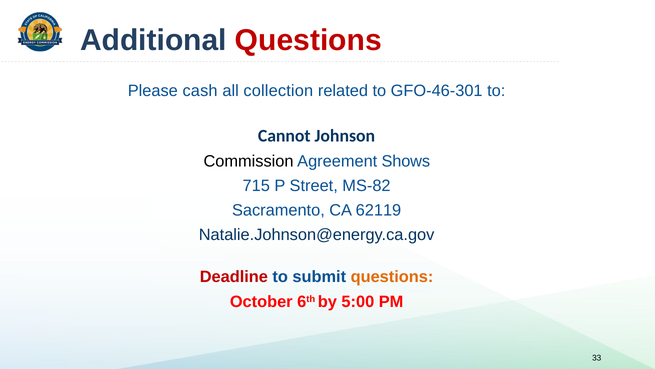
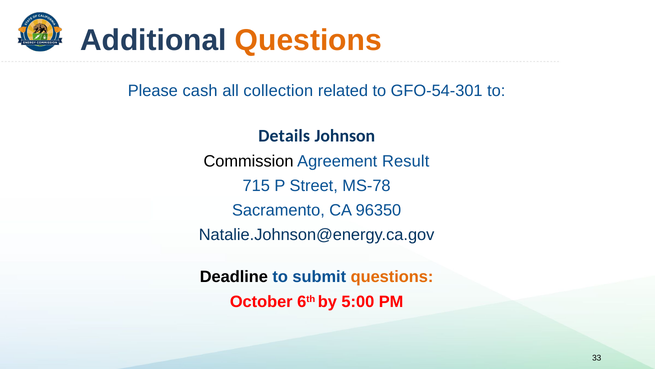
Questions colour: red -> orange (308, 40)
GFO-46-301: GFO-46-301 -> GFO-54-301 (437, 91)
Cannot: Cannot -> Details (284, 136)
Shows: Shows -> Result (406, 161)
MS-82: MS-82 -> MS-78 (366, 185)
62119: 62119 -> 96350 (378, 210)
Deadline colour: red -> black (234, 277)
